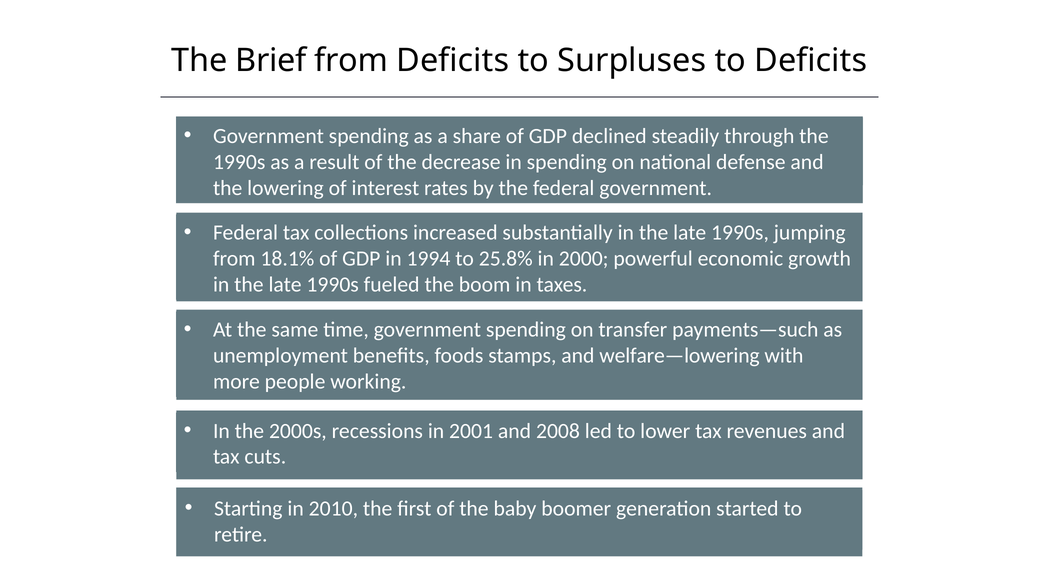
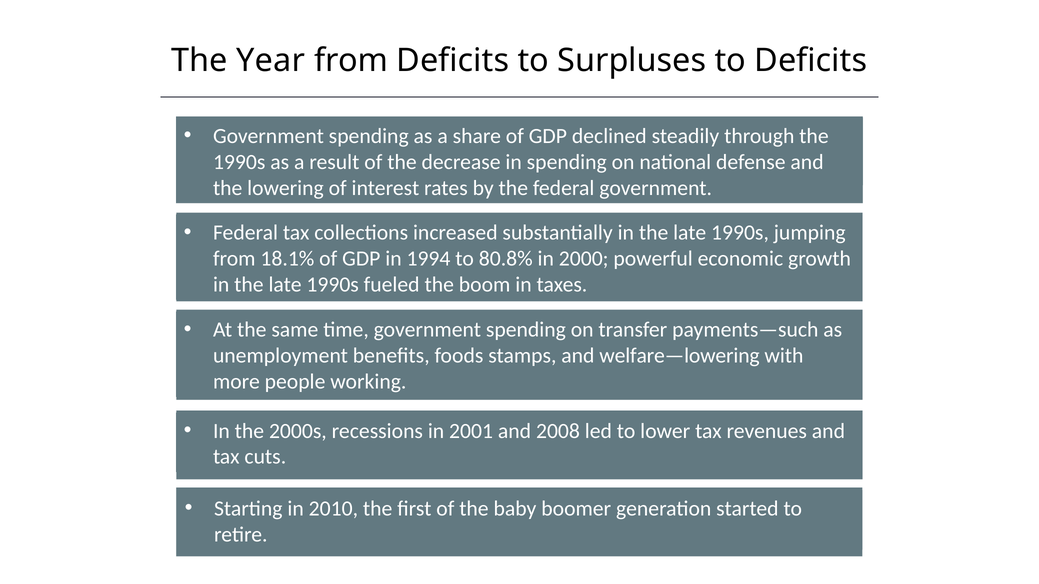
Brief: Brief -> Year (271, 60)
25.8%: 25.8% -> 80.8% (506, 259)
